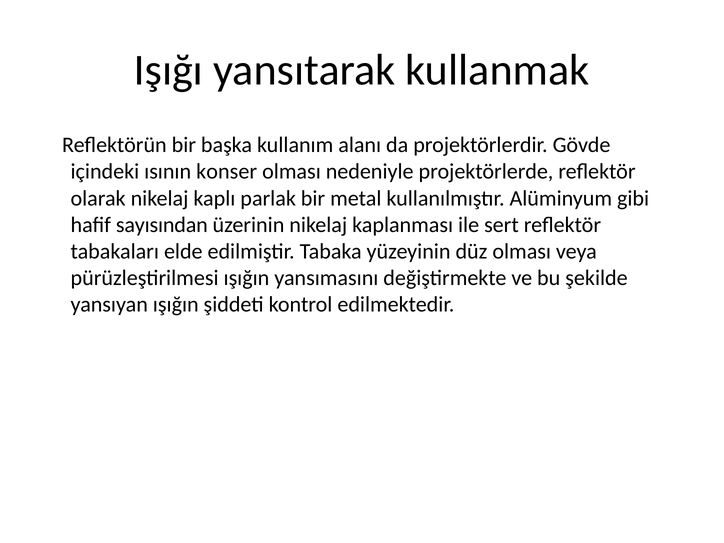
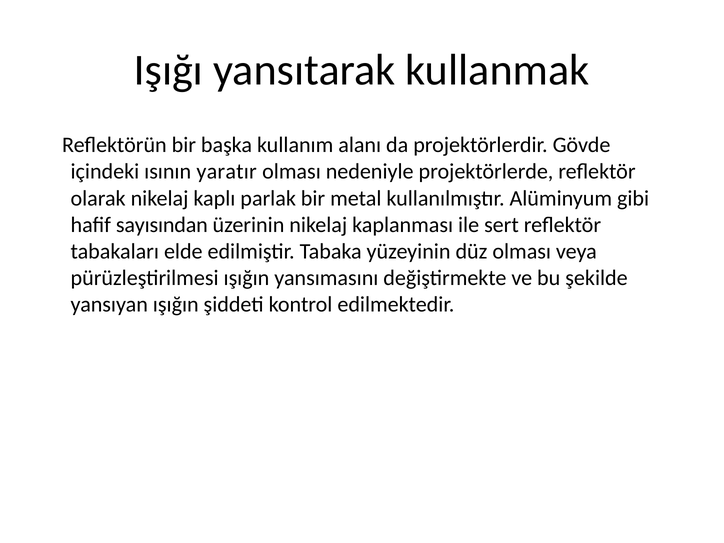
konser: konser -> yaratır (227, 172)
